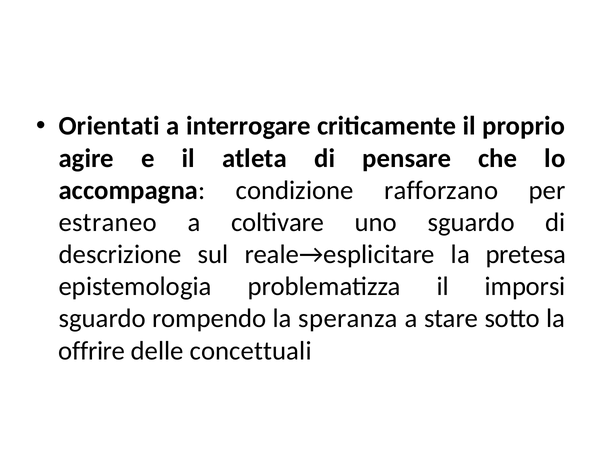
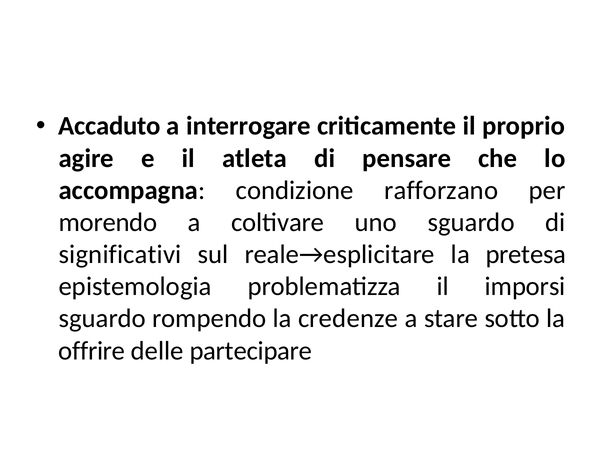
Orientati: Orientati -> Accaduto (109, 126)
estraneo: estraneo -> morendo (108, 223)
descrizione: descrizione -> significativi (120, 255)
speranza: speranza -> credenze (348, 319)
concettuali: concettuali -> partecipare (251, 351)
